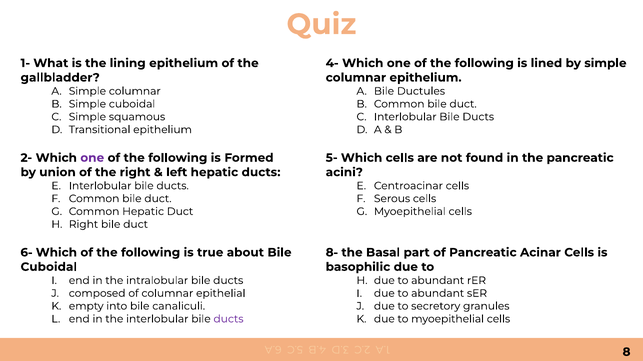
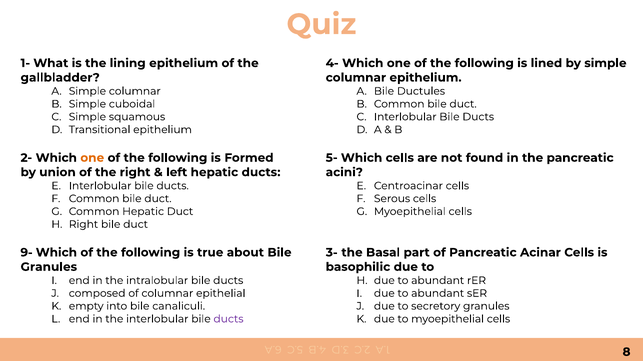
one colour: purple -> orange (92, 158)
6-: 6- -> 9- (26, 253)
8-: 8- -> 3- (332, 253)
Cuboidal: Cuboidal -> Granules (49, 267)
